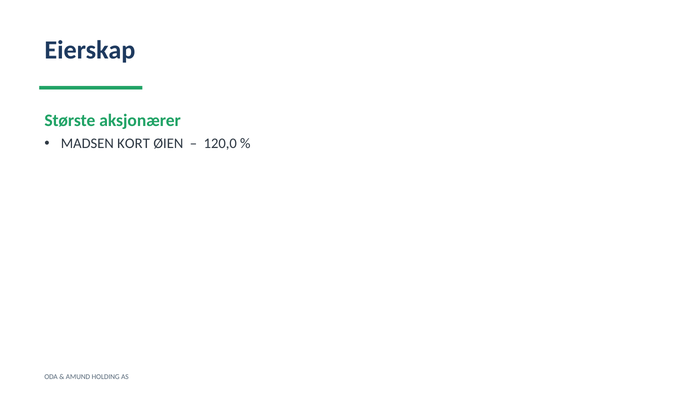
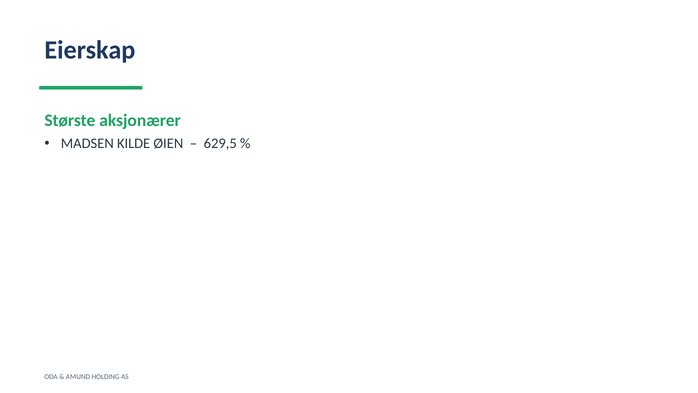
KORT: KORT -> KILDE (134, 144)
120,0: 120,0 -> 629,5 (220, 144)
